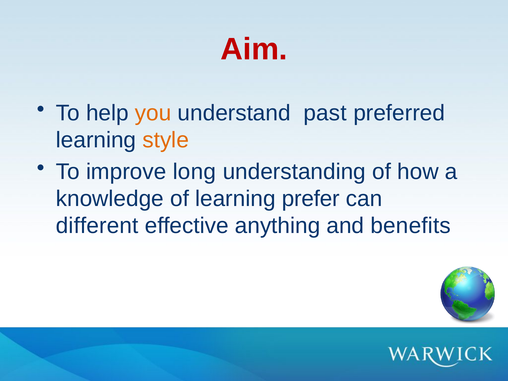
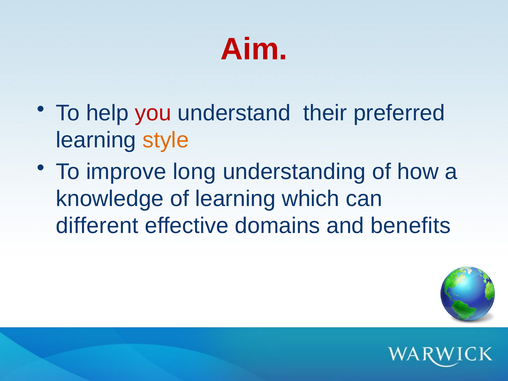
you colour: orange -> red (153, 113)
past: past -> their (325, 113)
prefer: prefer -> which (311, 199)
anything: anything -> domains (278, 226)
